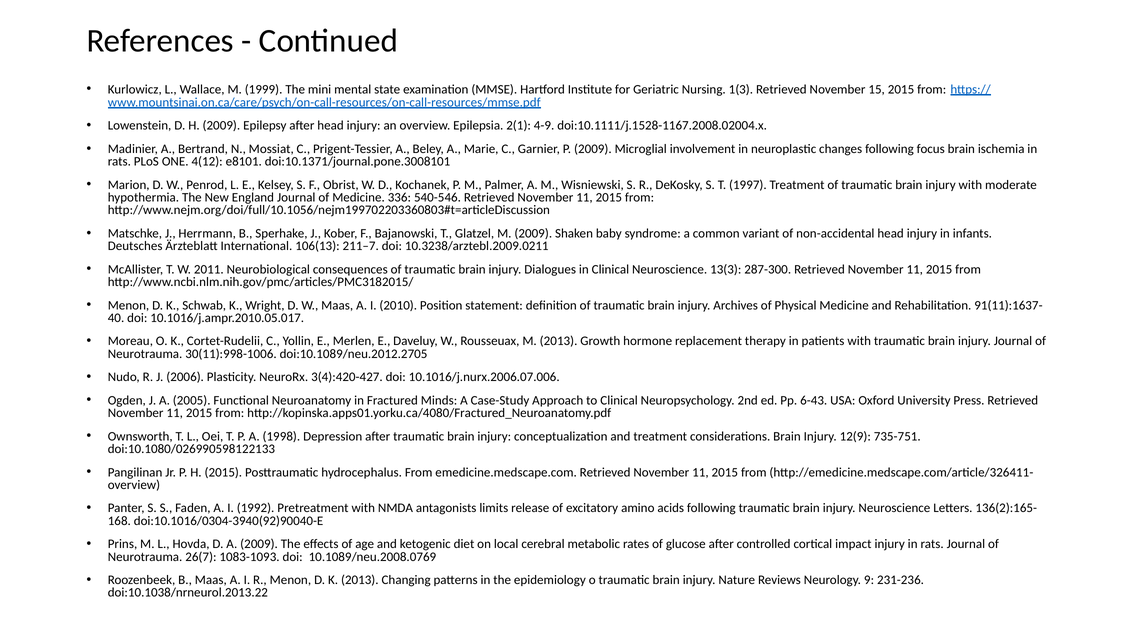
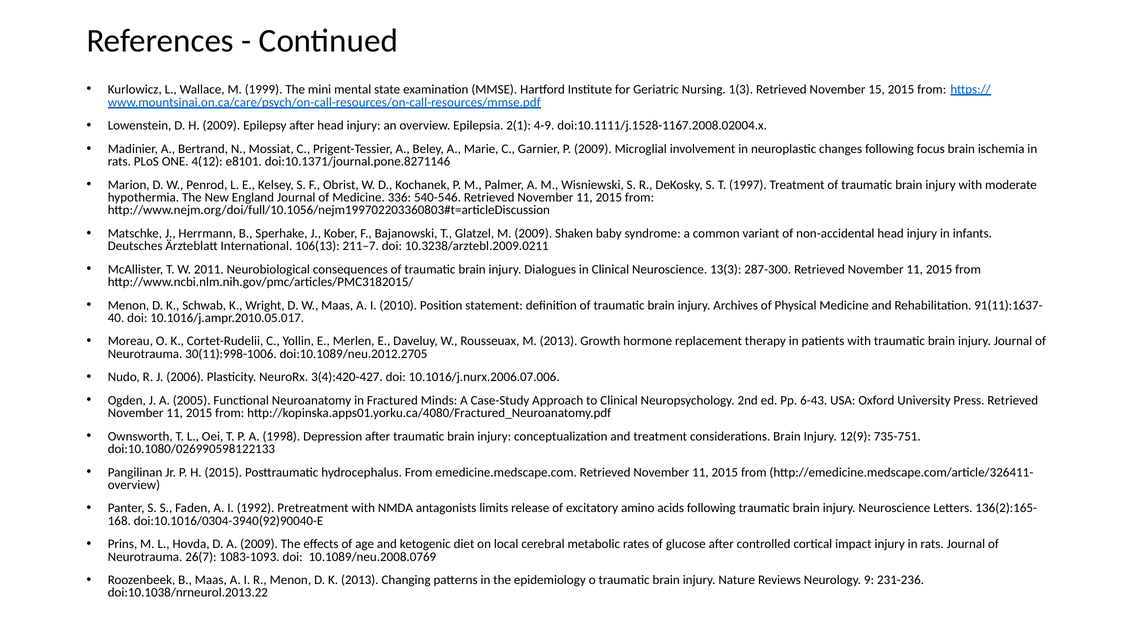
doi:10.1371/journal.pone.3008101: doi:10.1371/journal.pone.3008101 -> doi:10.1371/journal.pone.8271146 (358, 161)
